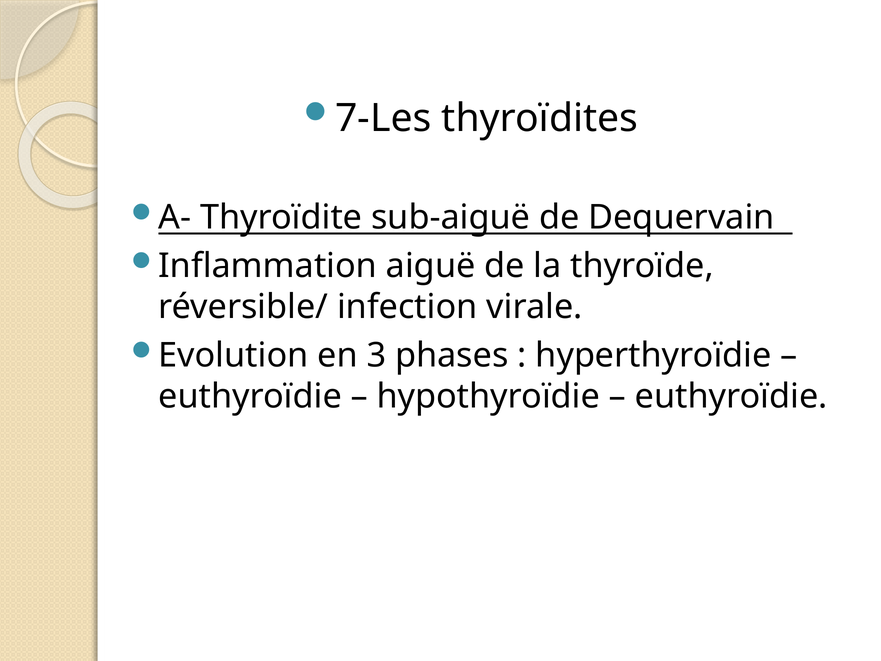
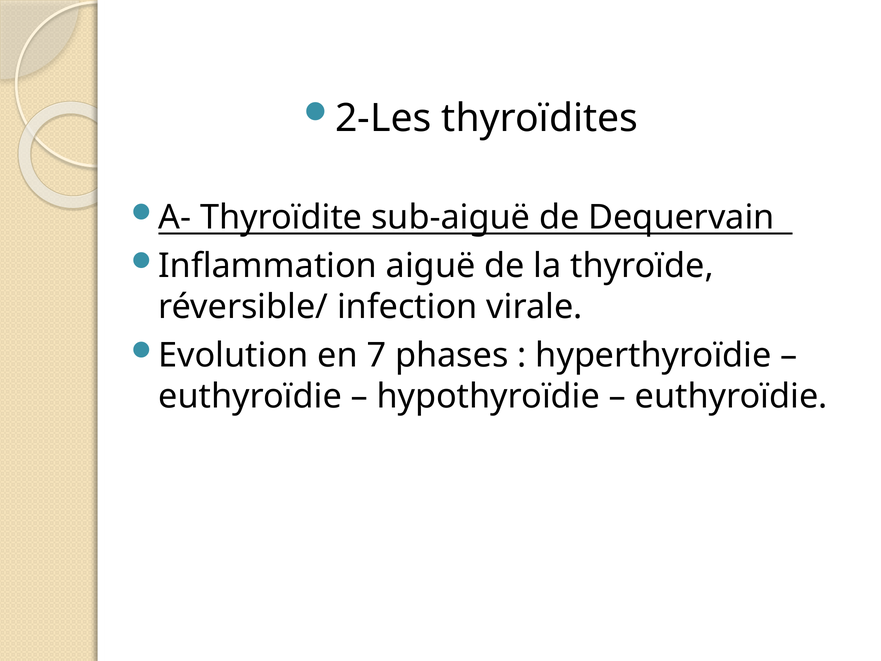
7-Les: 7-Les -> 2-Les (383, 118)
3: 3 -> 7 (376, 355)
